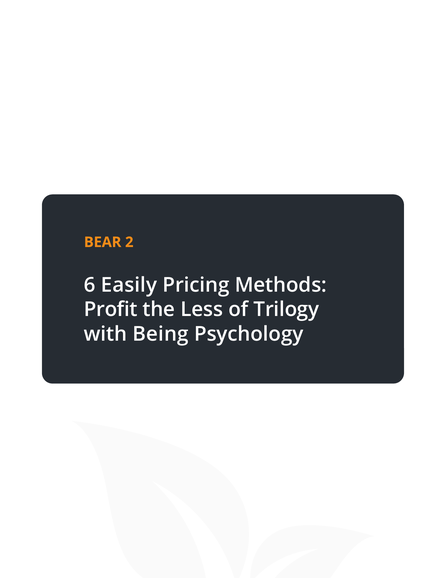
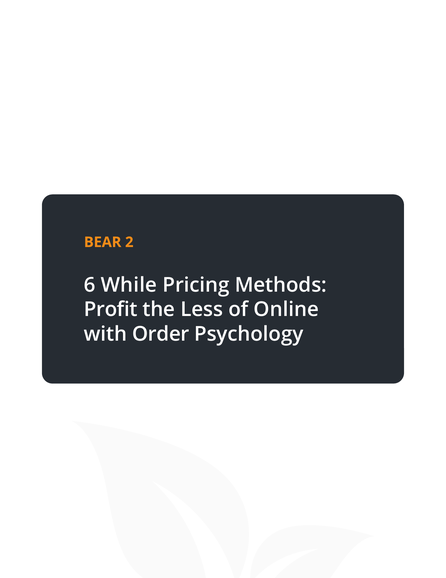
Easily: Easily -> While (129, 285)
Trilogy: Trilogy -> Online (286, 309)
Being: Being -> Order (161, 334)
